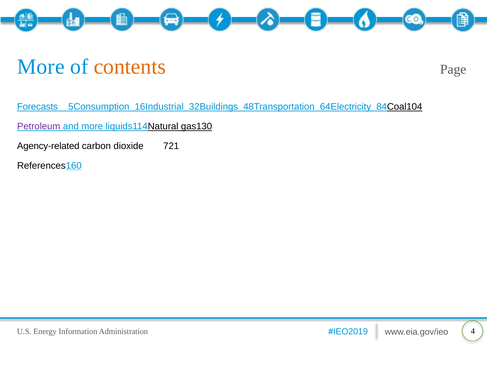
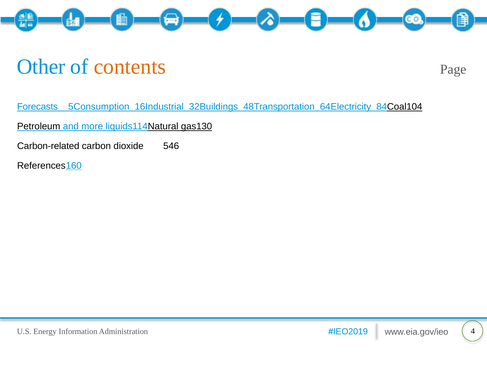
More: More -> Other (41, 67)
Petroleum colour: purple -> black (39, 127)
Agency-related: Agency-related -> Carbon-related (48, 146)
721: 721 -> 546 (171, 146)
